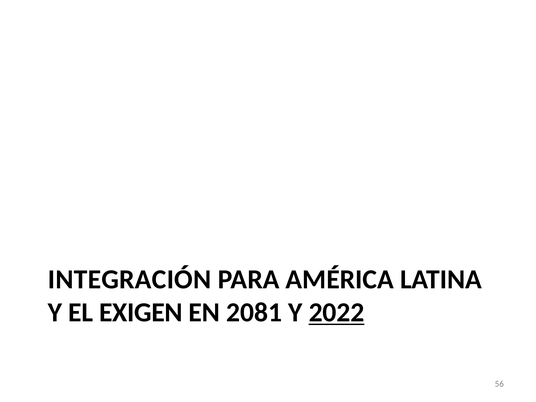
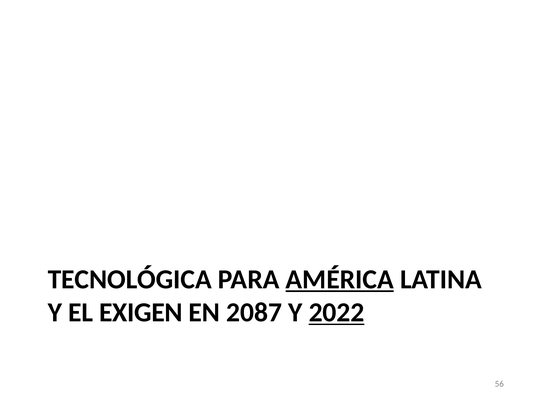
INTEGRACIÓN: INTEGRACIÓN -> TECNOLÓGICA (130, 279)
AMÉRICA underline: none -> present (340, 279)
2081: 2081 -> 2087 (254, 312)
